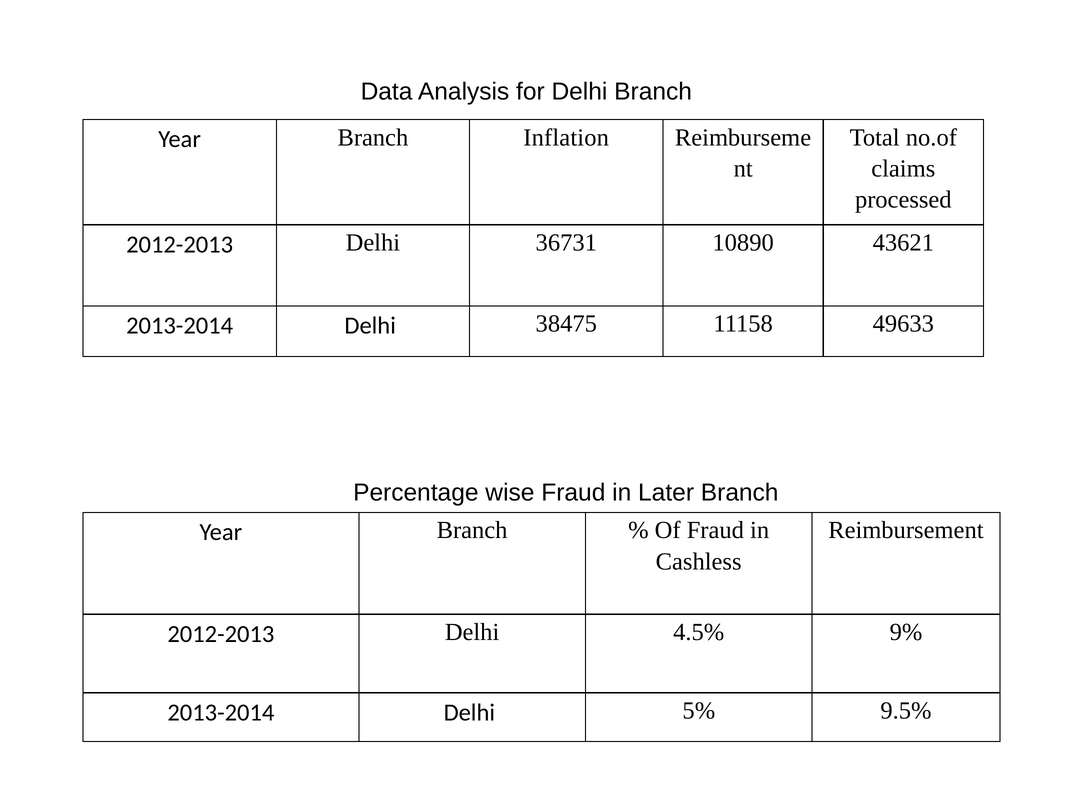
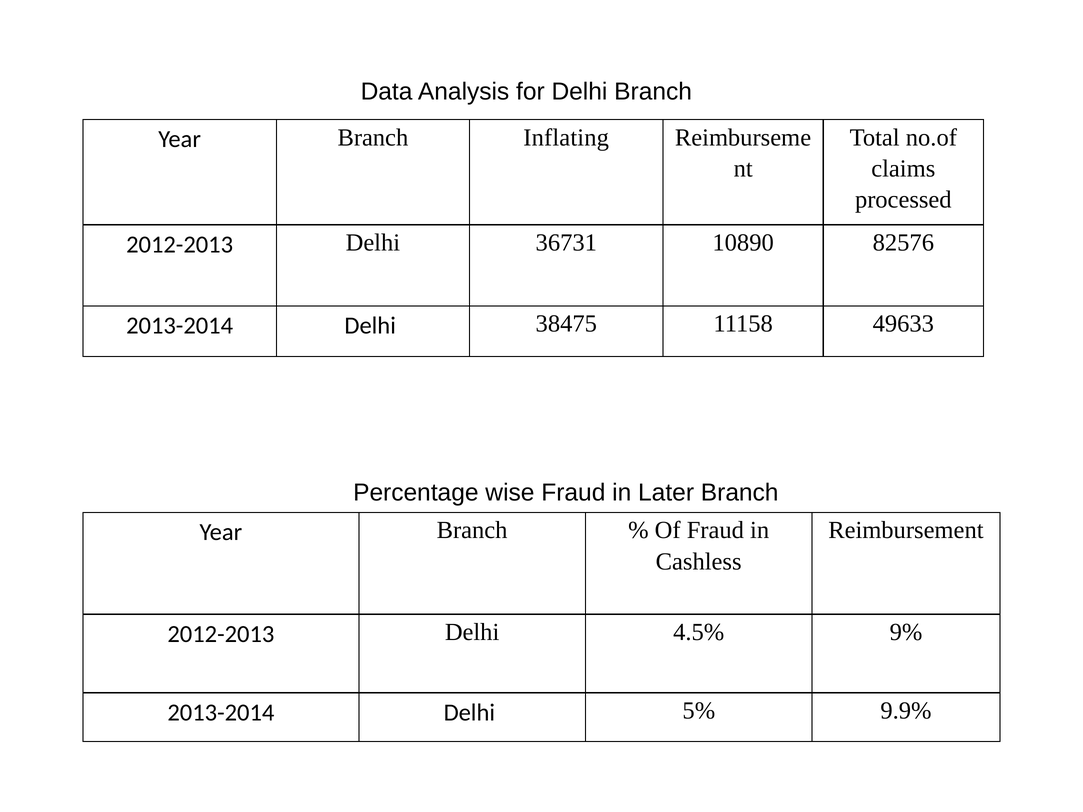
Inflation: Inflation -> Inflating (566, 137)
43621: 43621 -> 82576 (903, 243)
9.5%: 9.5% -> 9.9% (906, 711)
